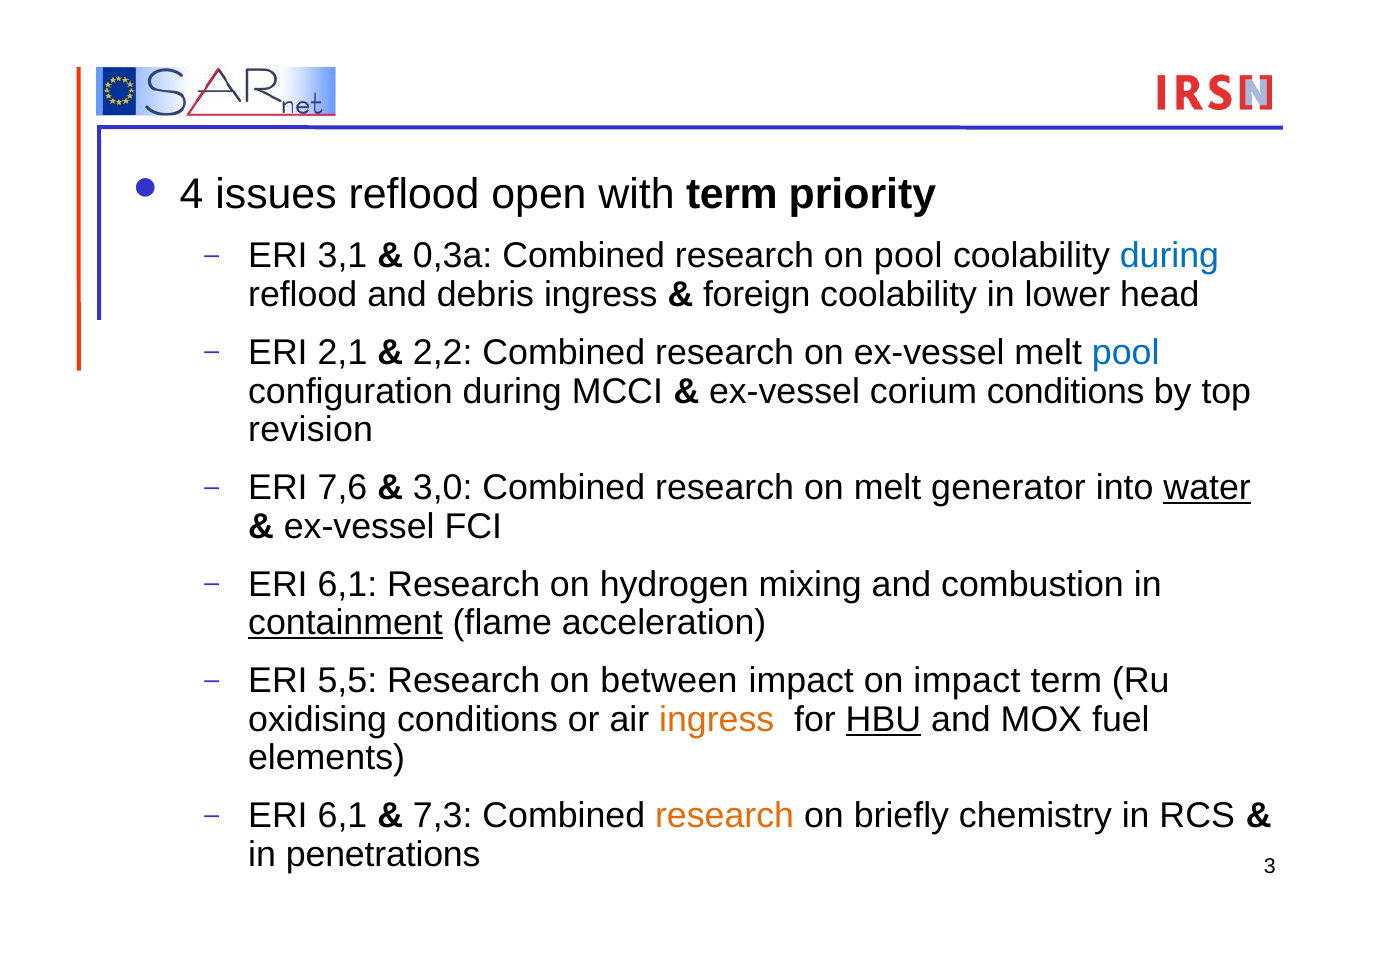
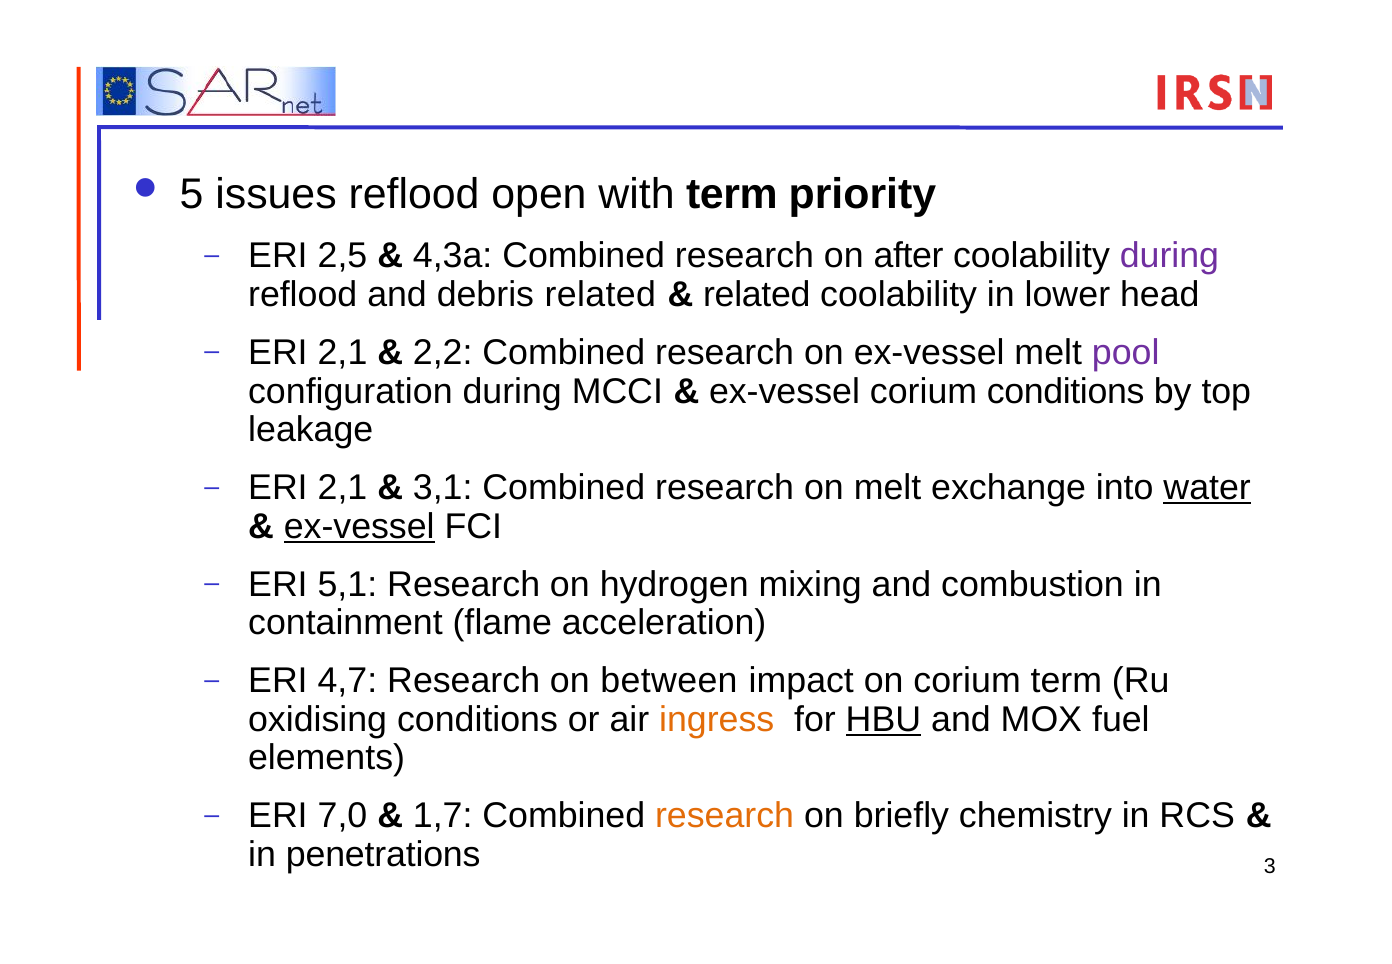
4: 4 -> 5 (192, 194)
3,1: 3,1 -> 2,5 (342, 256)
0,3a: 0,3a -> 4,3a (453, 256)
on pool: pool -> after (909, 256)
during colour: blue -> purple (1169, 256)
debris ingress: ingress -> related (600, 295)
foreign: foreign -> related (757, 295)
pool colour: blue -> purple (1126, 353)
revision: revision -> leakage (311, 430)
7,6: 7,6 -> 2,1 (342, 488)
3,0: 3,0 -> 3,1 (443, 488)
generator: generator -> exchange (1009, 488)
ex-vessel underline: none -> present (359, 526)
6,1: 6,1 -> 5,1 (347, 584)
containment underline: present -> none (345, 623)
5,5: 5,5 -> 4,7 (347, 681)
on impact: impact -> corium (967, 681)
6,1: 6,1 -> 7,0 (342, 816)
7,3: 7,3 -> 1,7 (443, 816)
